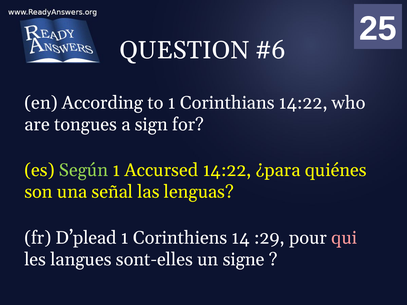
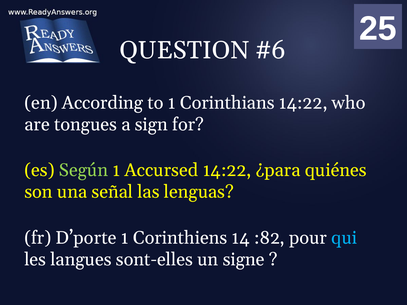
D’plead: D’plead -> D’porte (86, 238)
:29: :29 -> :82 (269, 238)
qui colour: pink -> light blue (344, 238)
